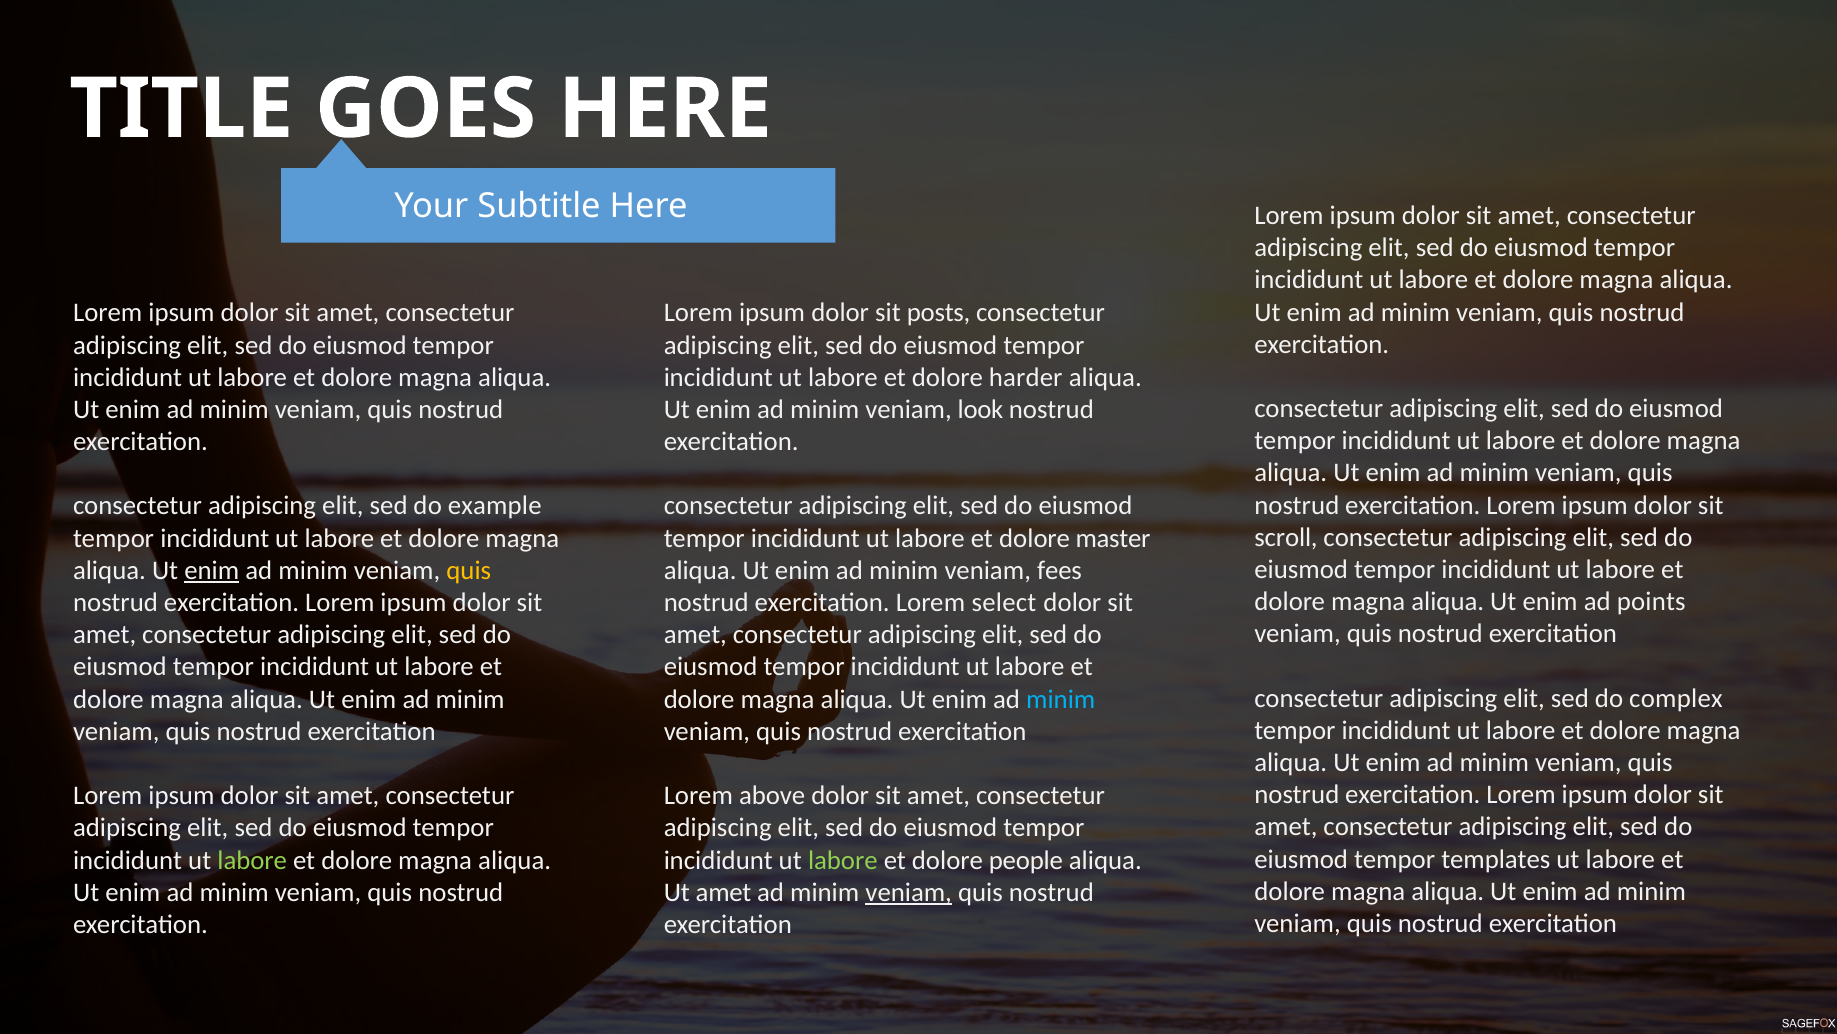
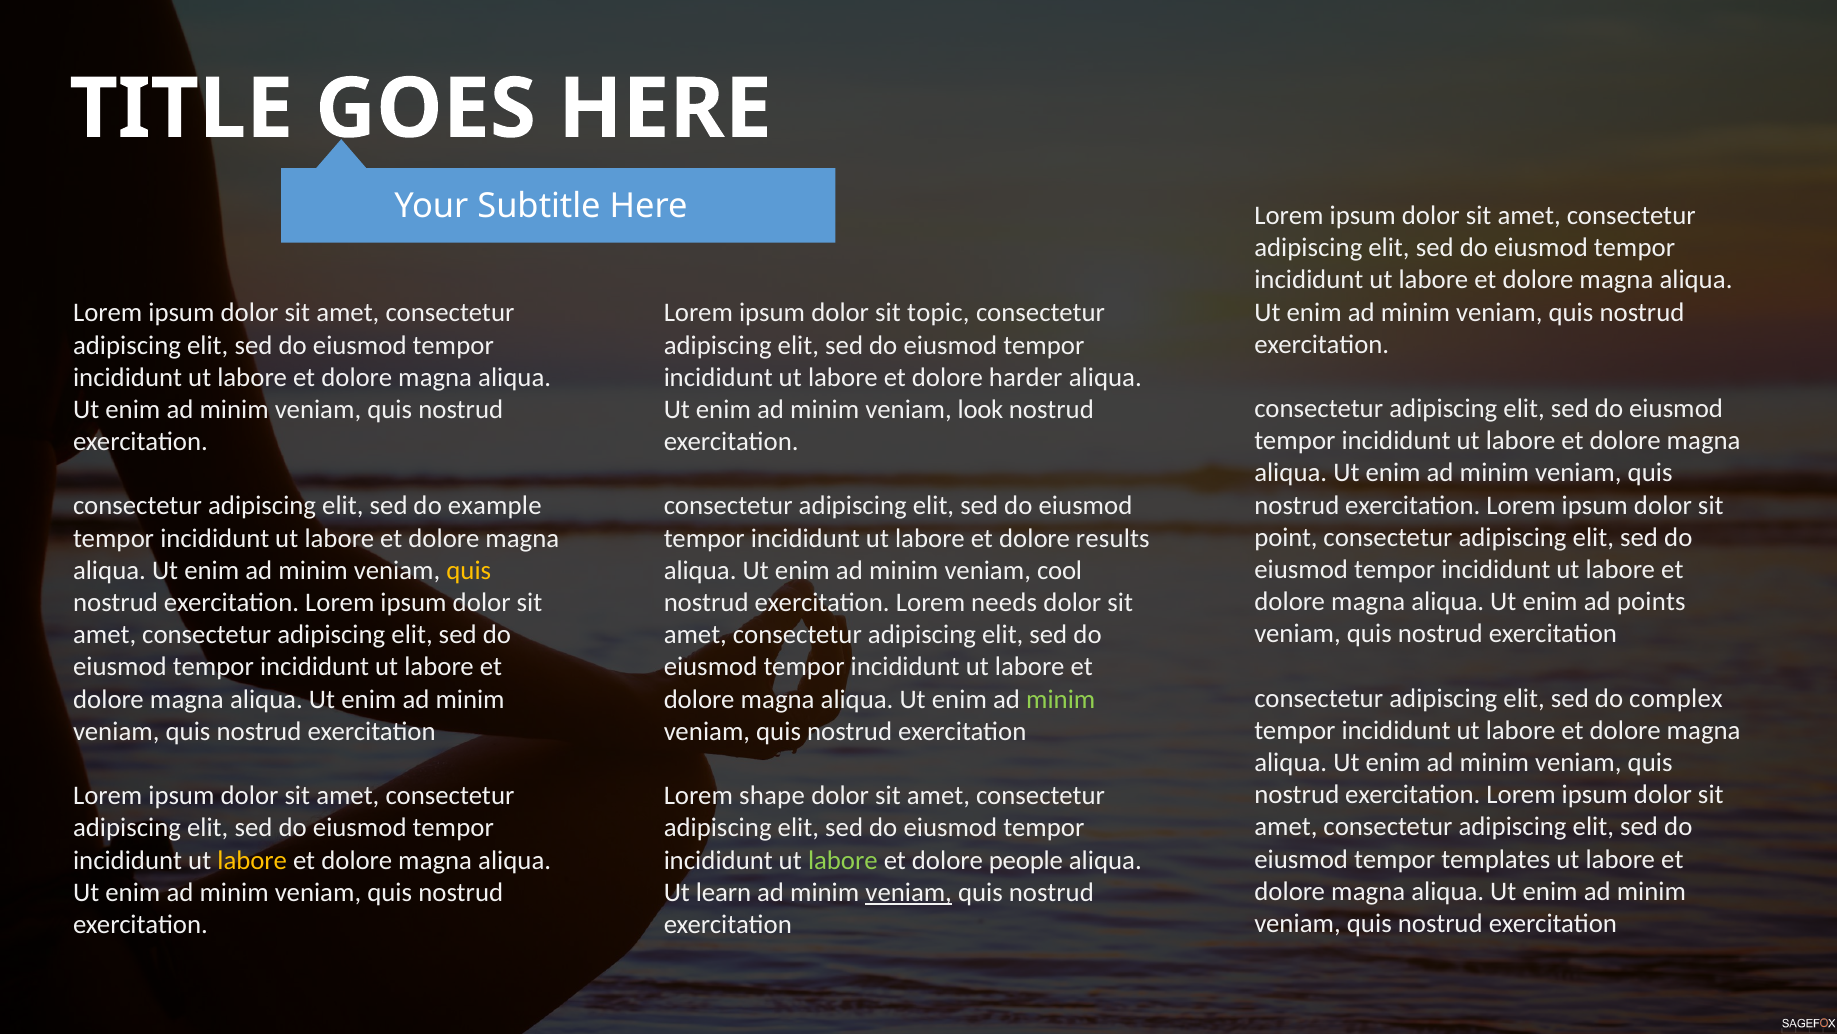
posts: posts -> topic (938, 313)
scroll: scroll -> point (1286, 537)
master: master -> results (1113, 538)
enim underline: present -> none (212, 570)
fees: fees -> cool (1060, 570)
select: select -> needs (1004, 602)
minim colour: light blue -> light green (1061, 699)
above: above -> shape (772, 795)
labore colour: light green -> yellow (252, 860)
Ut amet: amet -> learn (724, 892)
